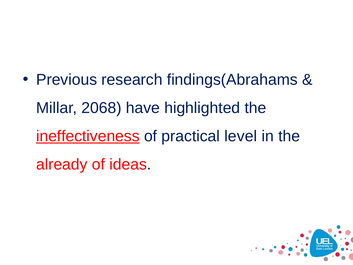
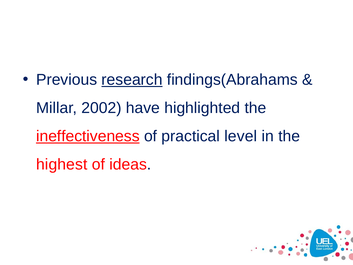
research underline: none -> present (132, 80)
2068: 2068 -> 2002 (101, 108)
already: already -> highest (62, 164)
